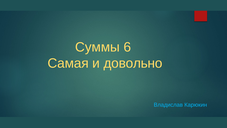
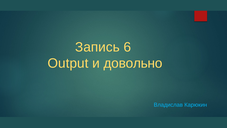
Суммы: Суммы -> Запись (97, 47)
Самая: Самая -> Output (68, 63)
